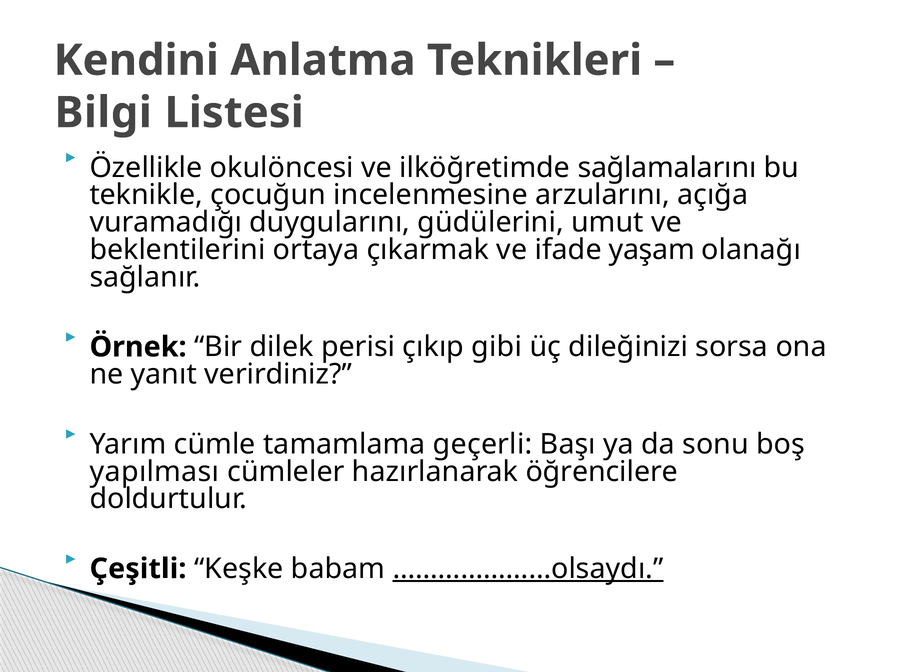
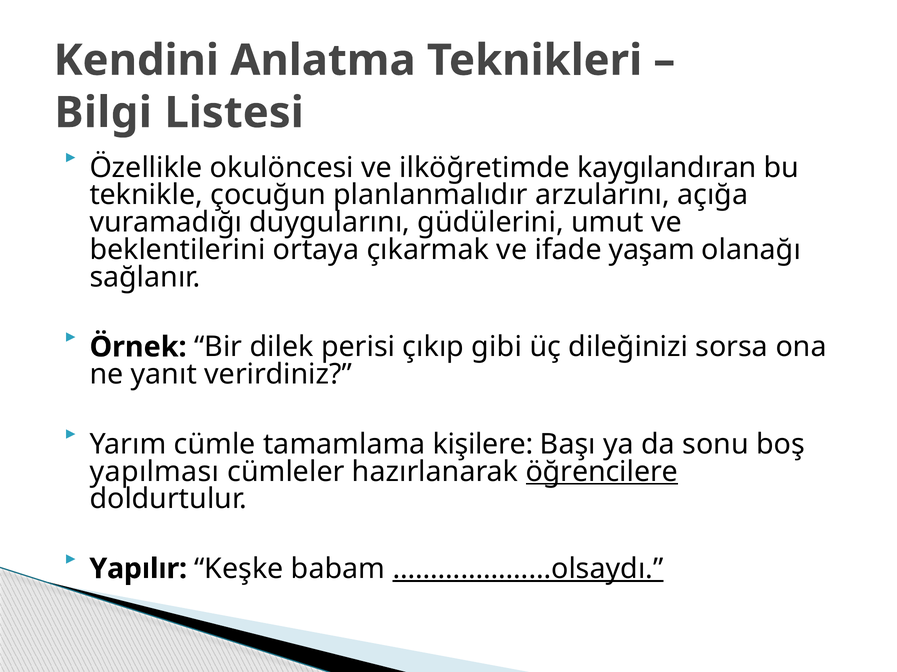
sağlamalarını: sağlamalarını -> kaygılandıran (667, 168)
incelenmesine: incelenmesine -> planlanmalıdır (431, 195)
geçerli: geçerli -> kişilere (483, 445)
öğrencilere underline: none -> present (602, 472)
Çeşitli: Çeşitli -> Yapılır (138, 569)
